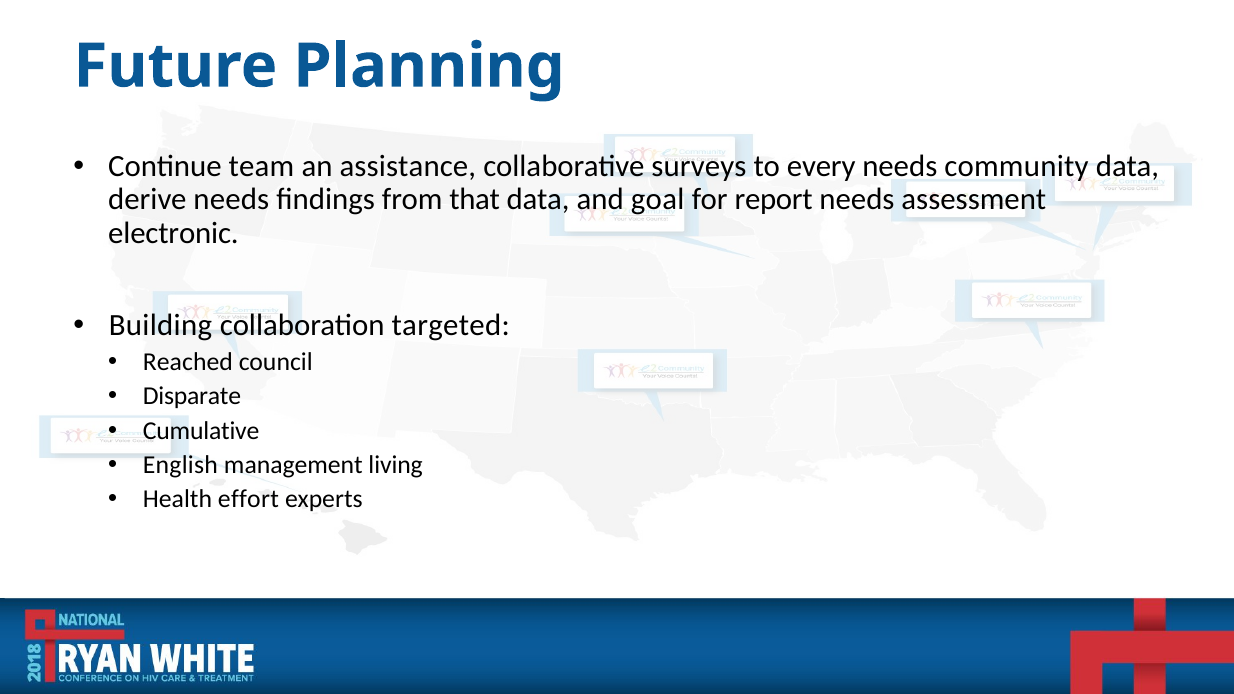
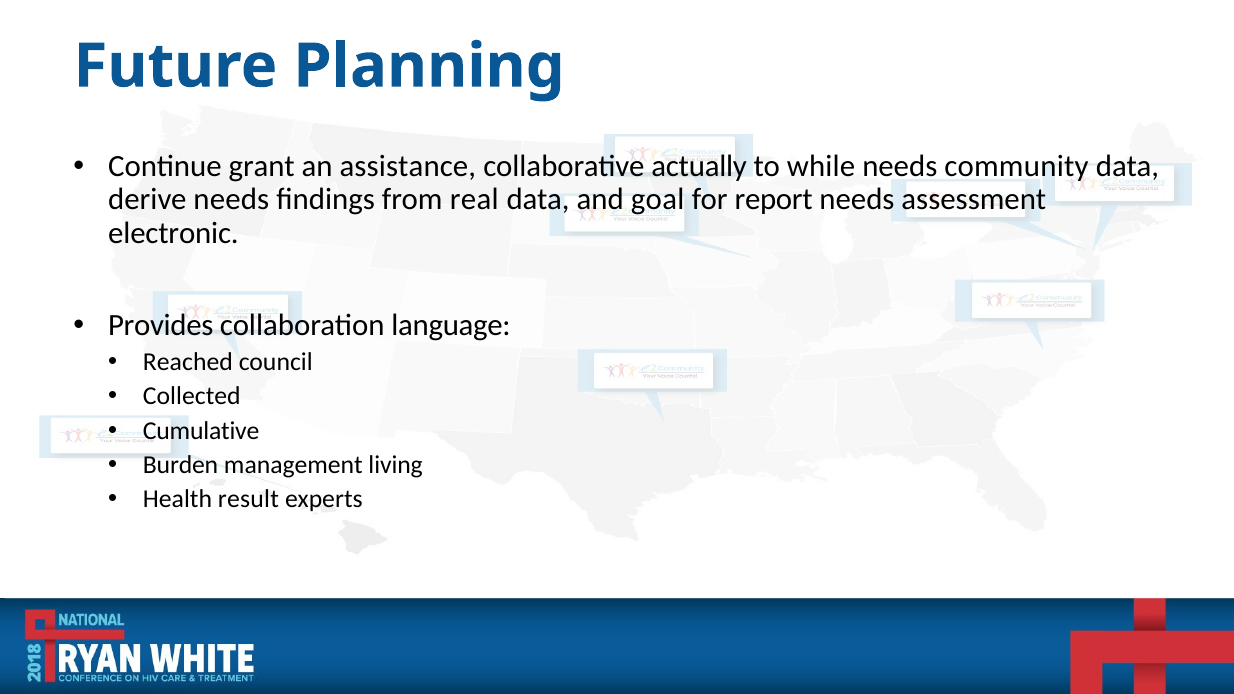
team: team -> grant (262, 166)
surveys: surveys -> actually (699, 166)
every: every -> while (821, 166)
that: that -> real (474, 200)
Building: Building -> Provides (161, 325)
targeted: targeted -> language (451, 325)
Disparate: Disparate -> Collected (192, 397)
English: English -> Burden (181, 465)
effort: effort -> result (248, 499)
